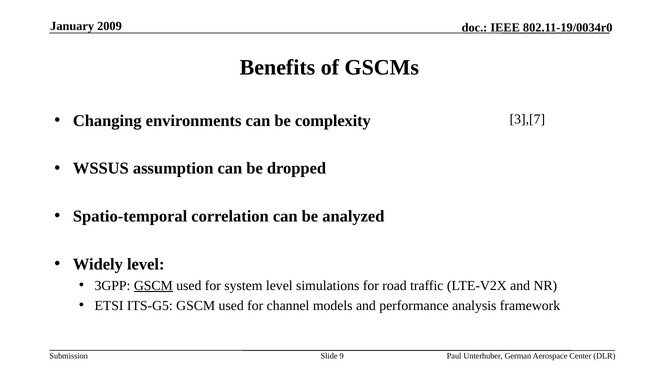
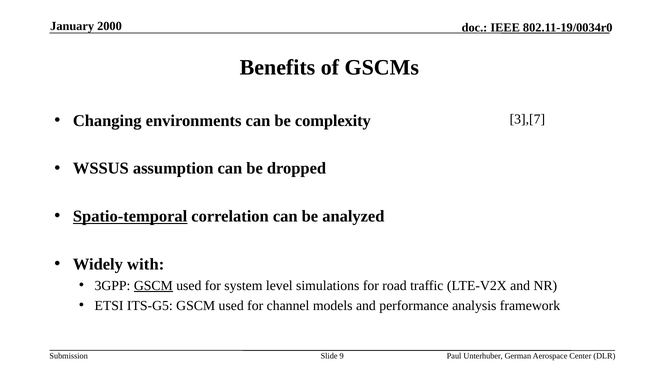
2009: 2009 -> 2000 (109, 26)
Spatio-temporal underline: none -> present (130, 216)
Widely level: level -> with (146, 264)
